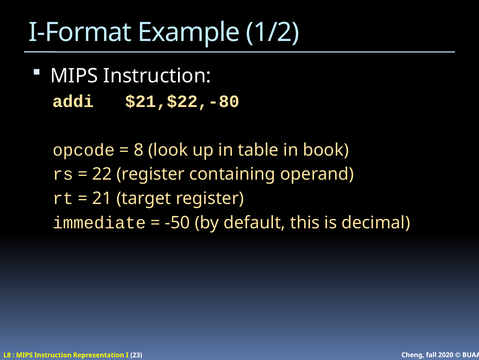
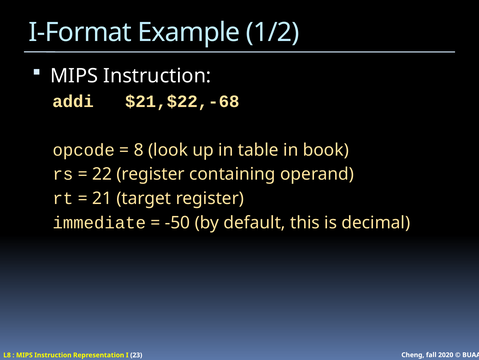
$21,$22,-80: $21,$22,-80 -> $21,$22,-68 (182, 101)
